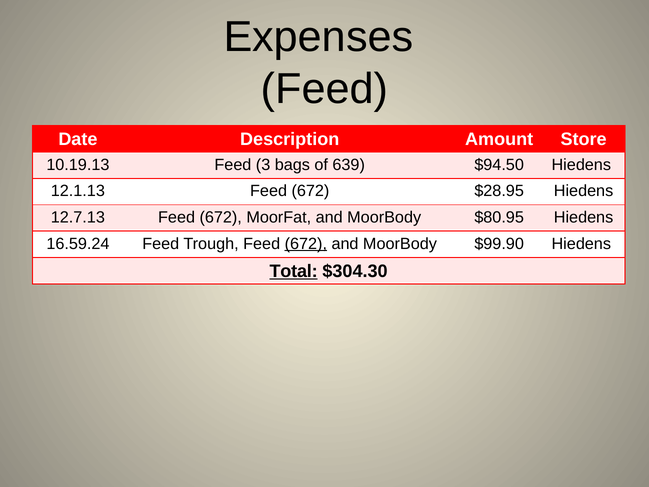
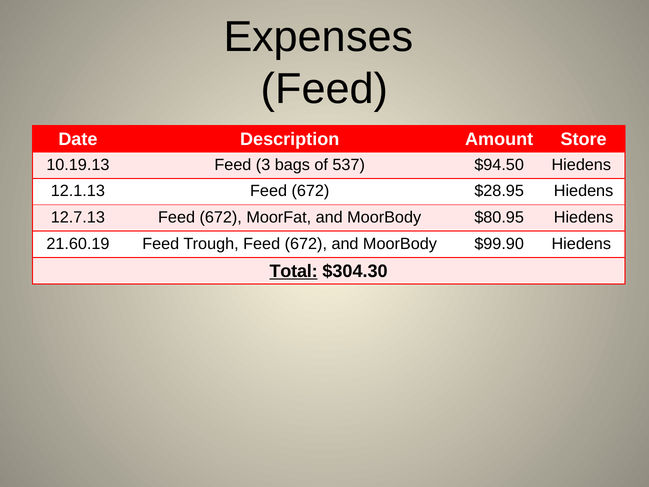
639: 639 -> 537 (349, 165)
16.59.24: 16.59.24 -> 21.60.19 (78, 244)
672 underline: present -> none (306, 244)
